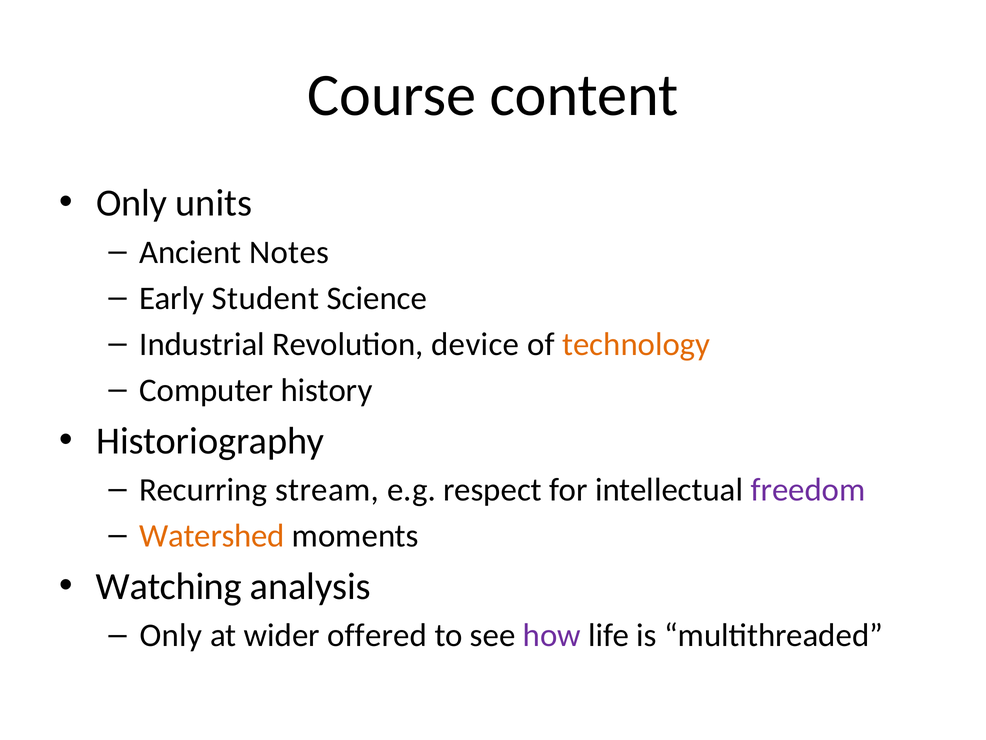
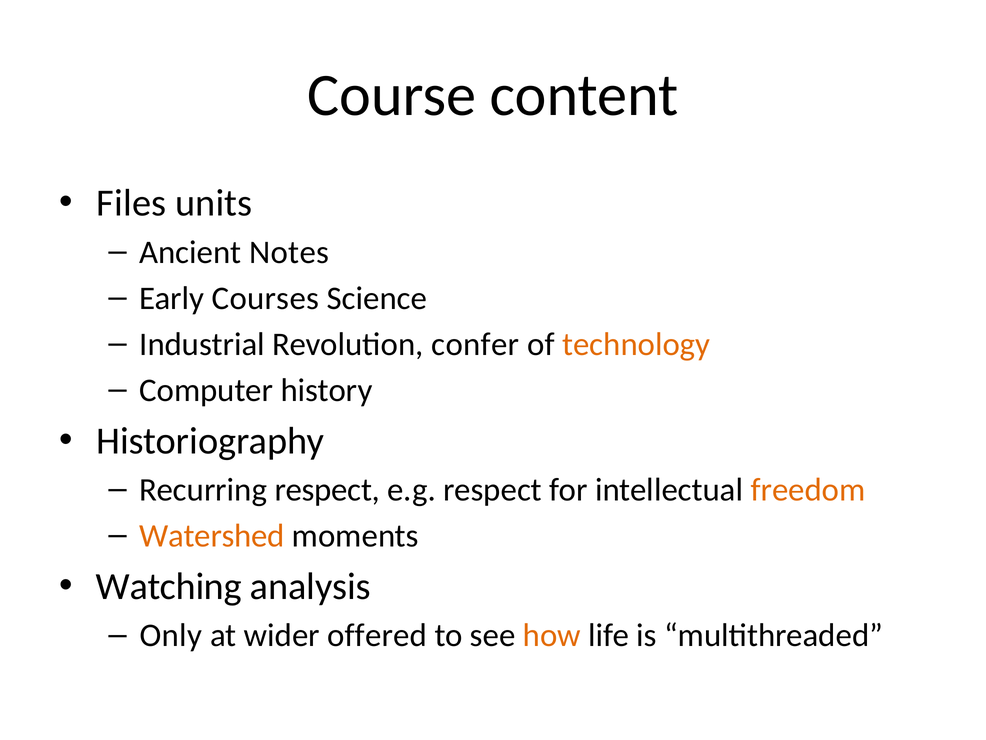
Only: Only -> Files (131, 203)
Student: Student -> Courses (265, 298)
device: device -> confer (475, 344)
Recurring stream: stream -> respect (327, 490)
freedom colour: purple -> orange (808, 490)
how colour: purple -> orange (552, 635)
